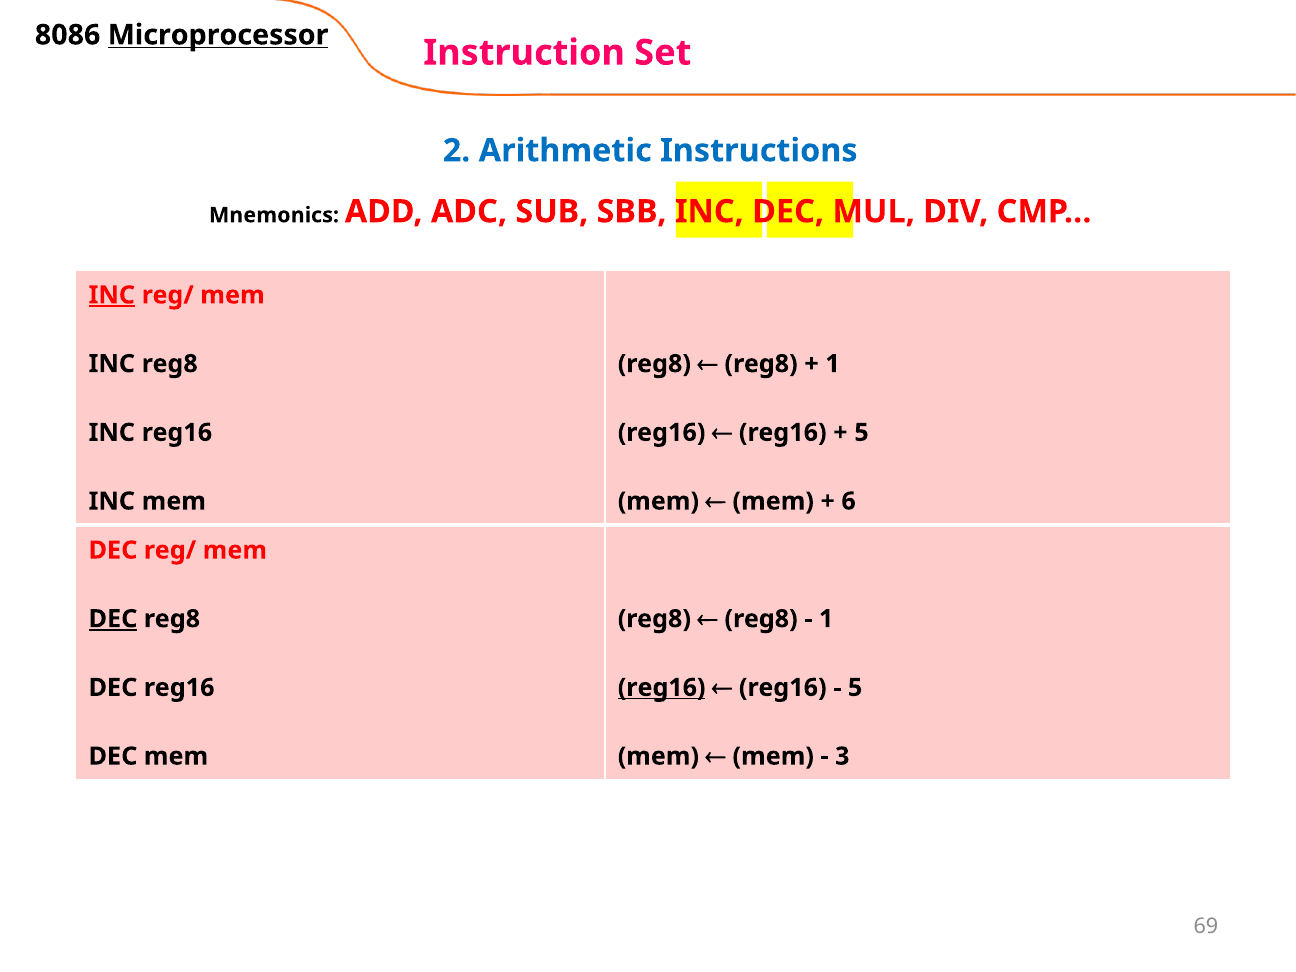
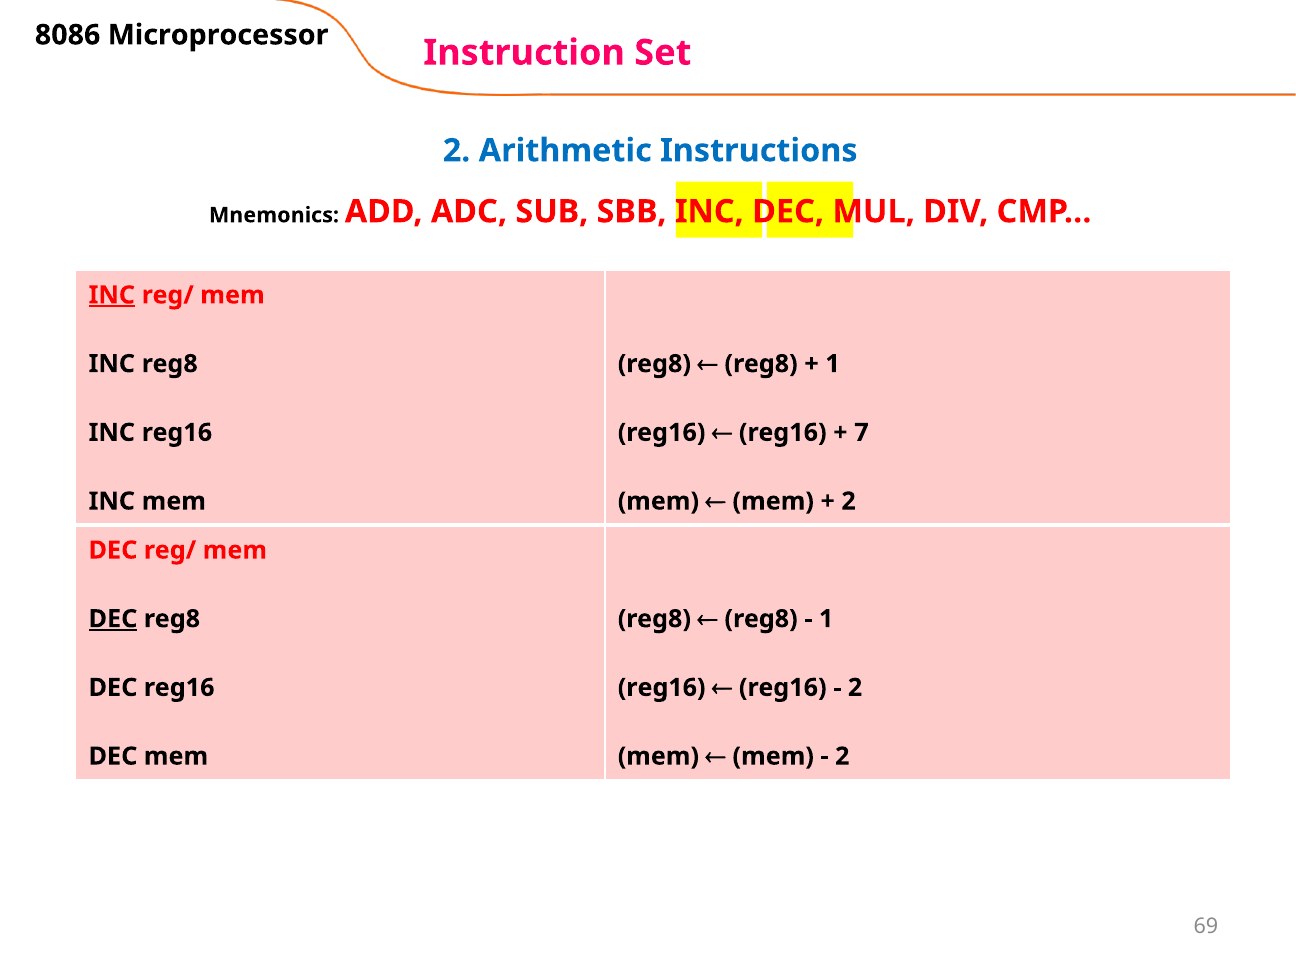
Microprocessor underline: present -> none (218, 35)
5: 5 -> 7 (862, 433)
6: 6 -> 2 (849, 501)
reg16 underline: present -> none (662, 688)
5: 5 -> 2 (855, 688)
3: 3 -> 2 (842, 756)
